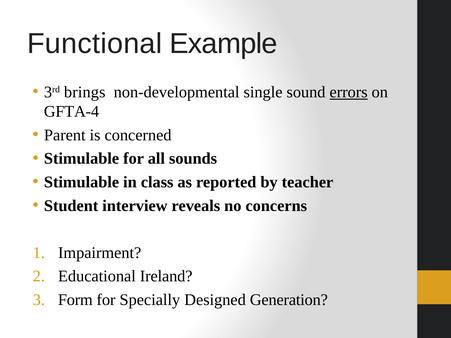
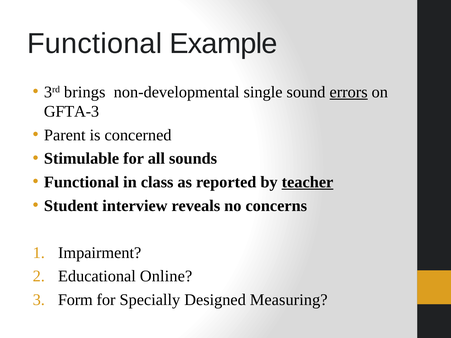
GFTA-4: GFTA-4 -> GFTA-3 (71, 112)
Stimulable: Stimulable -> Functional (82, 182)
teacher underline: none -> present (308, 182)
Ireland: Ireland -> Online (166, 276)
Generation: Generation -> Measuring (289, 300)
